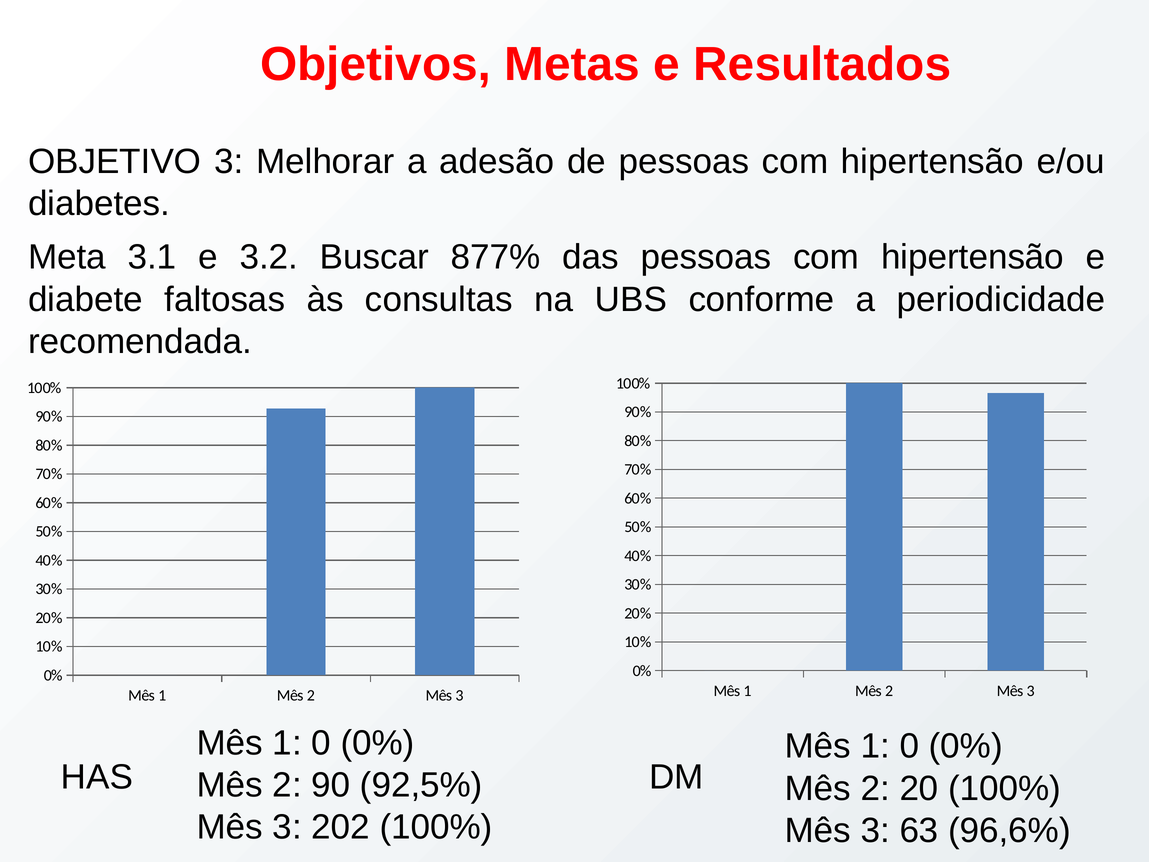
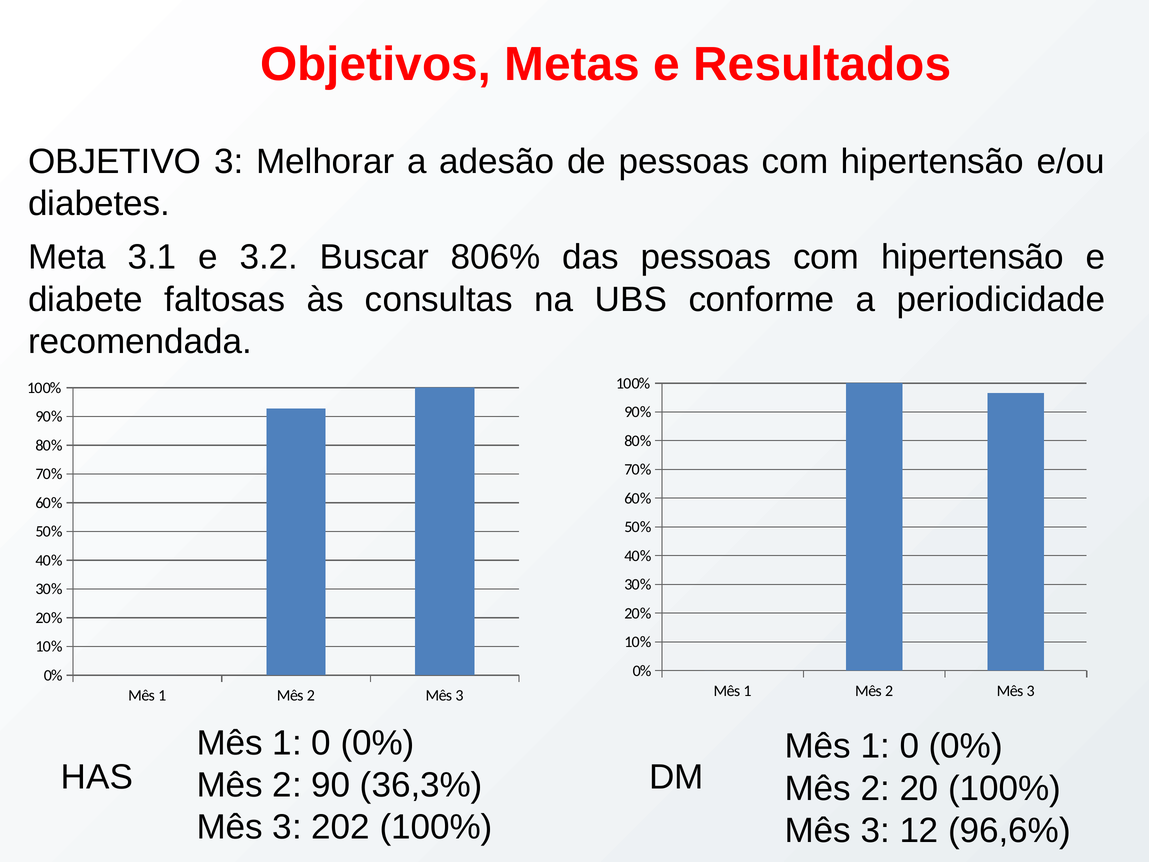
877%: 877% -> 806% (496, 257)
92,5%: 92,5% -> 36,3% (421, 785)
63: 63 -> 12 (919, 830)
